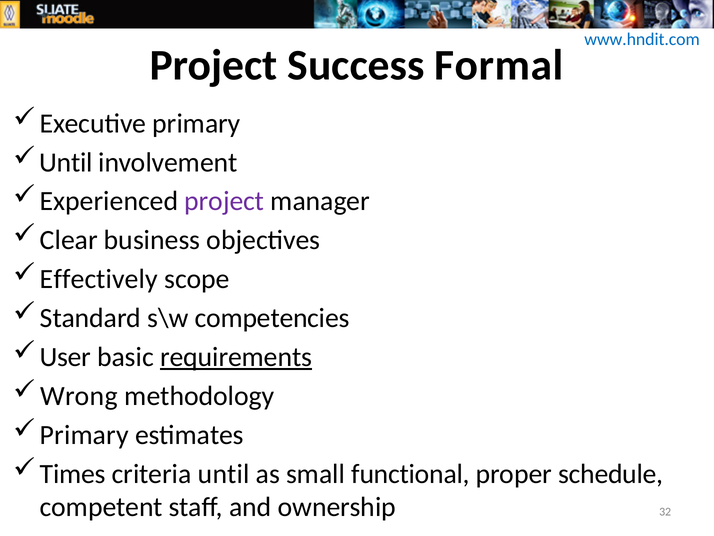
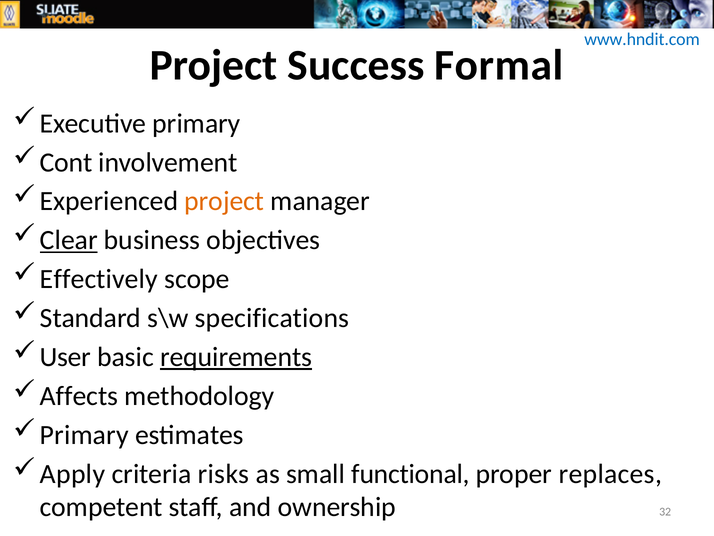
Until: Until -> Cont (66, 162)
project colour: purple -> orange (224, 201)
Clear underline: none -> present (69, 240)
competencies: competencies -> specifications (272, 318)
Wrong: Wrong -> Affects (79, 396)
Times: Times -> Apply (73, 473)
criteria until: until -> risks (224, 473)
schedule: schedule -> replaces (610, 473)
